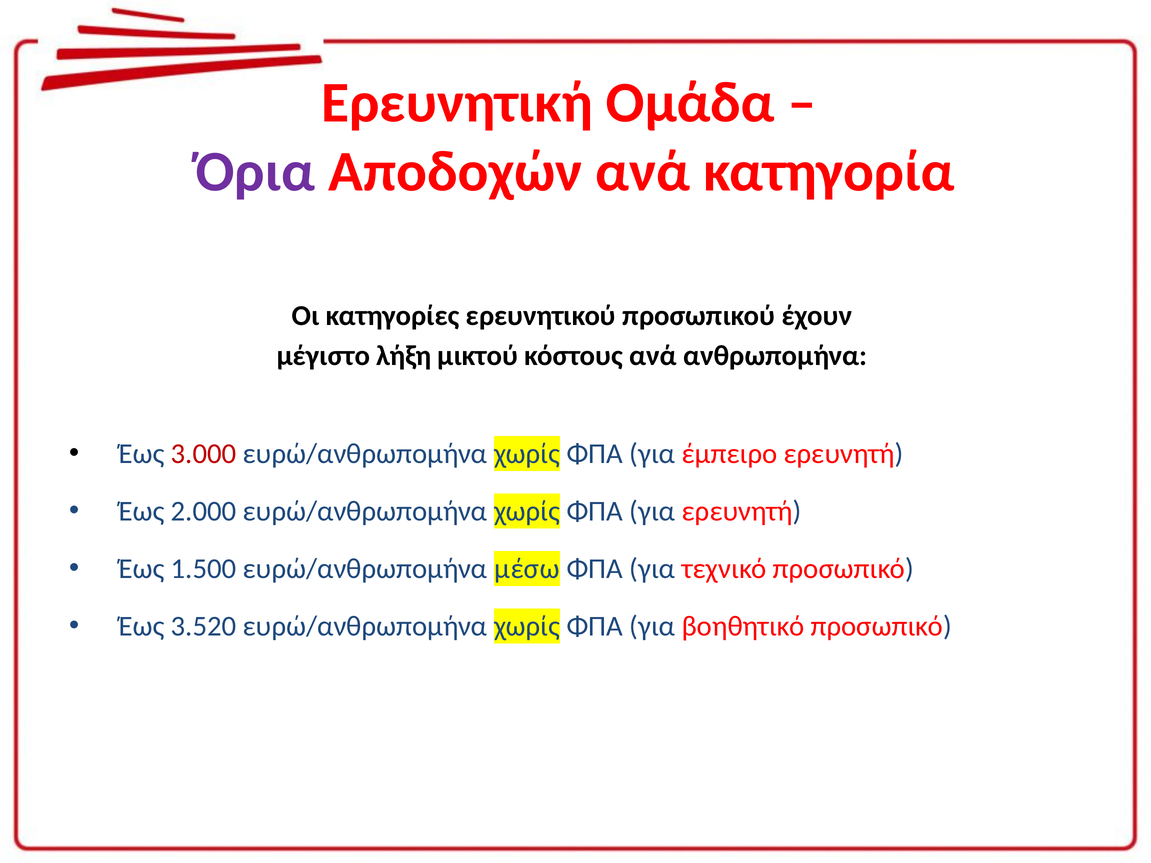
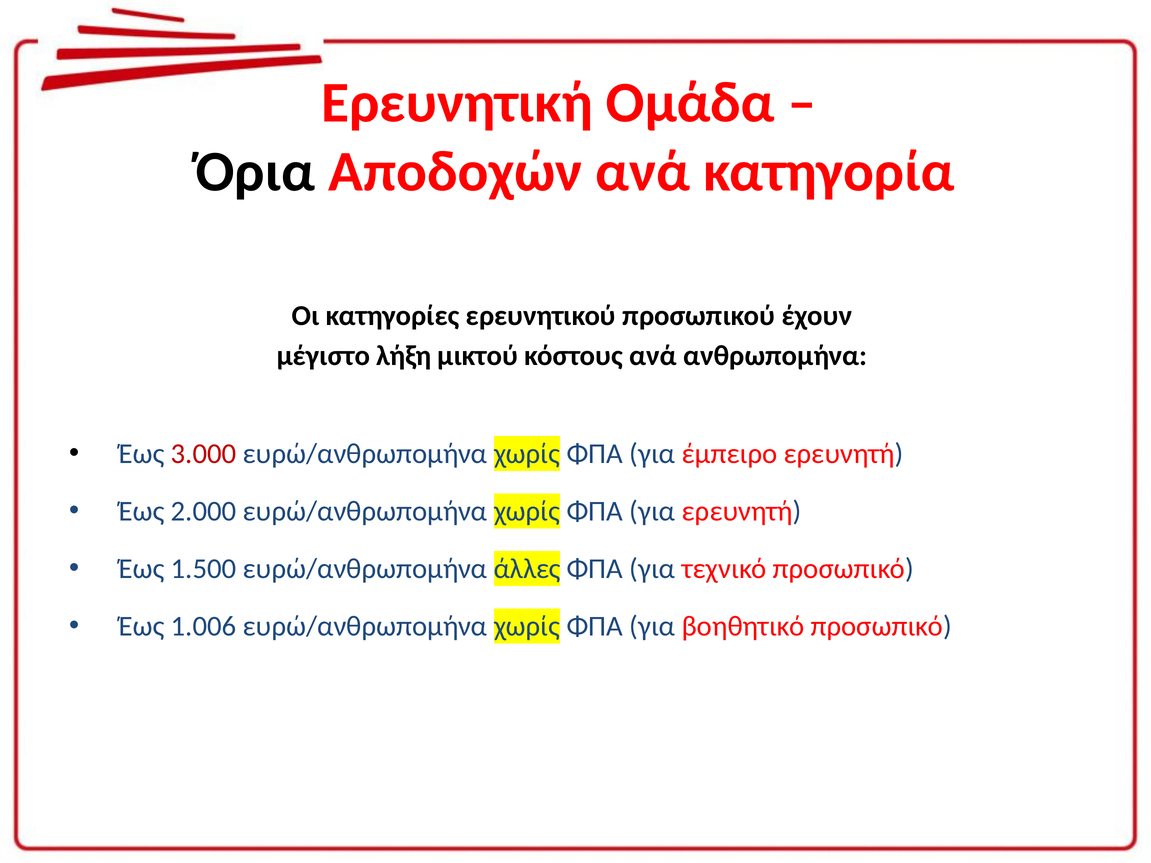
Όρια colour: purple -> black (255, 172)
μέσω: μέσω -> άλλες (527, 569)
3.520: 3.520 -> 1.006 (204, 626)
